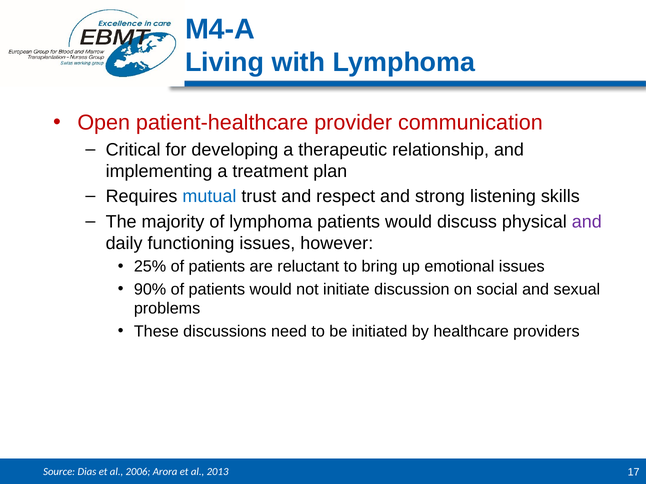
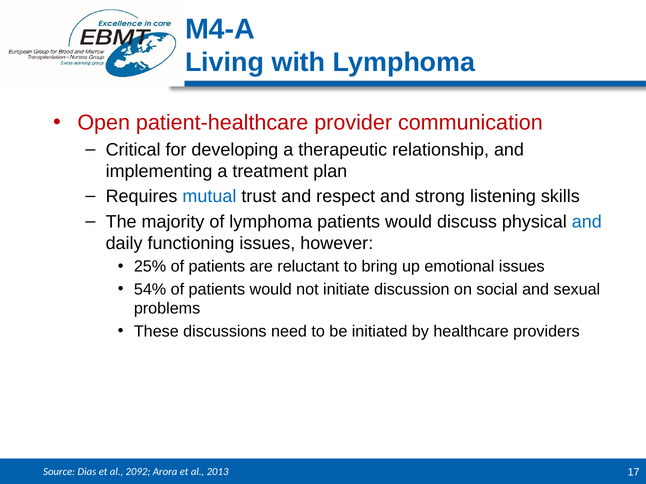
and colour: purple -> blue (587, 222)
90%: 90% -> 54% (150, 290)
2006: 2006 -> 2092 (138, 472)
